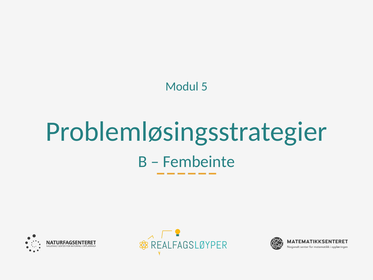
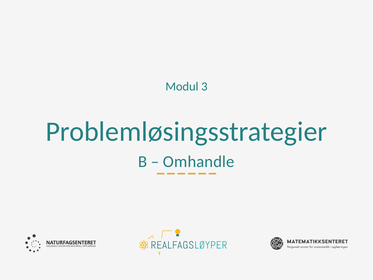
5: 5 -> 3 (204, 87)
Fembeinte: Fembeinte -> Omhandle (199, 162)
